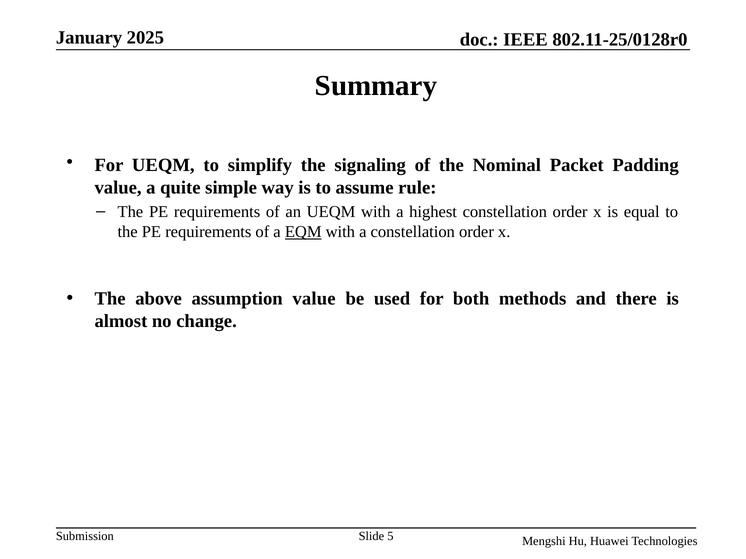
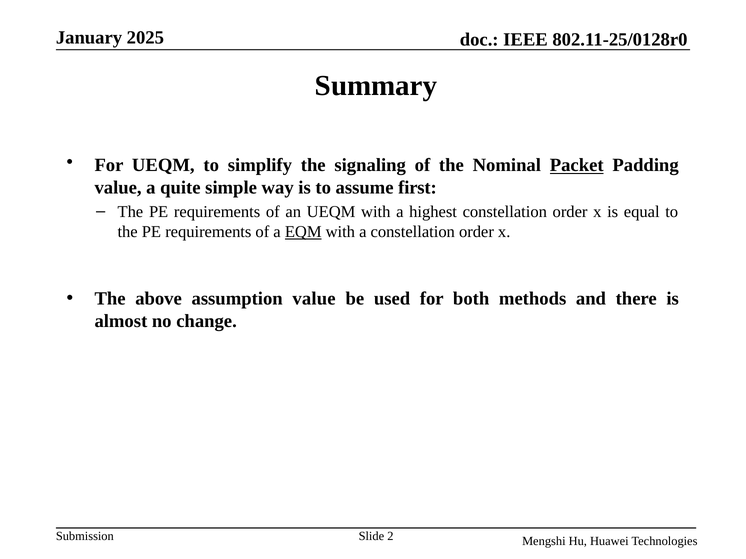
Packet underline: none -> present (577, 165)
rule: rule -> first (417, 188)
5: 5 -> 2 (390, 537)
